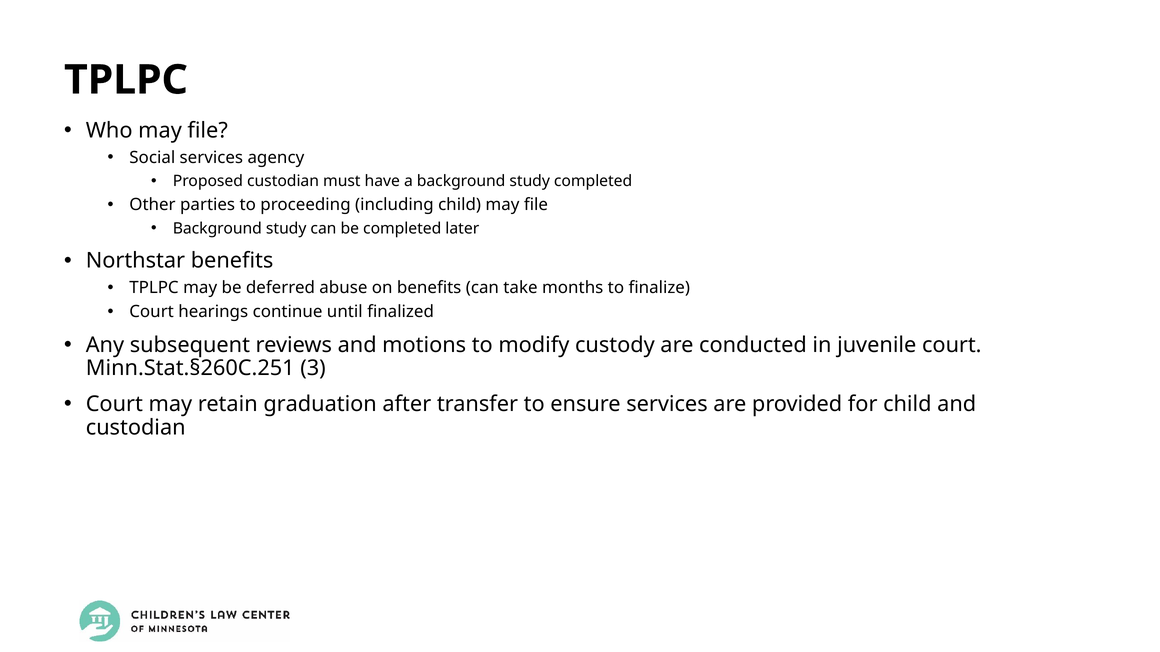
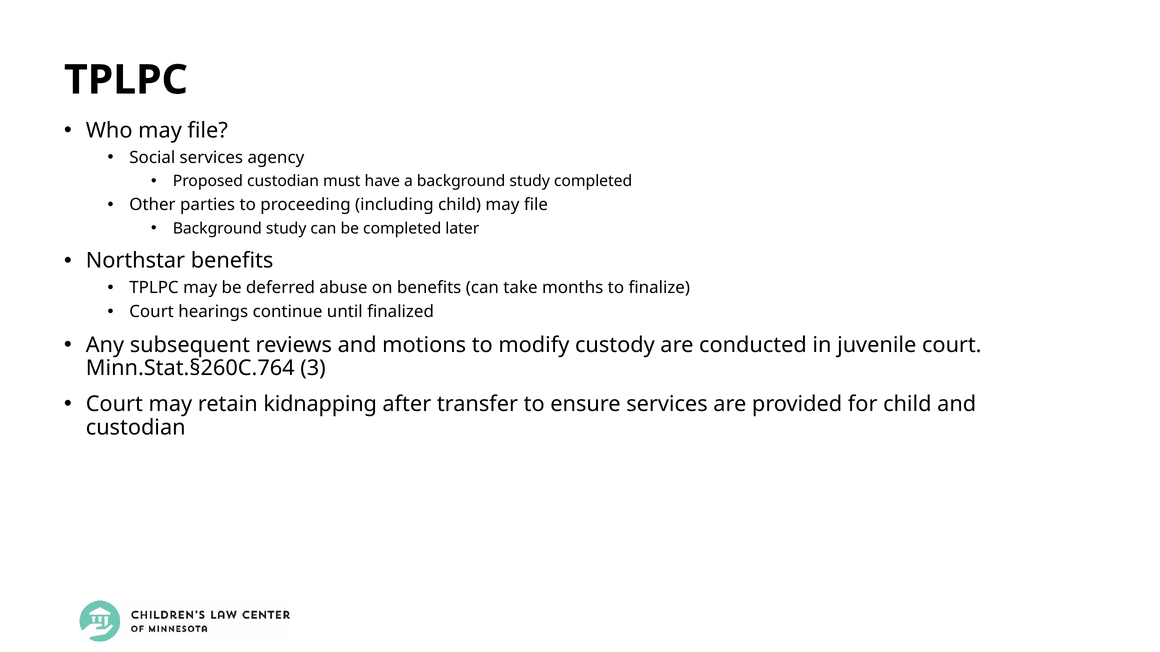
Minn.Stat.§260C.251: Minn.Stat.§260C.251 -> Minn.Stat.§260C.764 (190, 369)
graduation: graduation -> kidnapping (320, 404)
